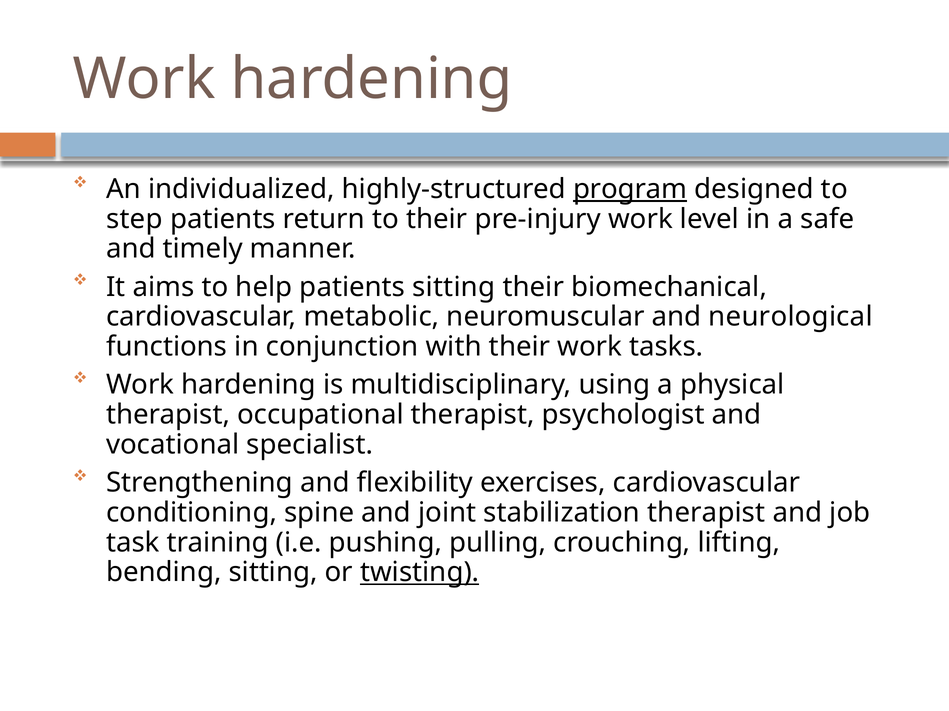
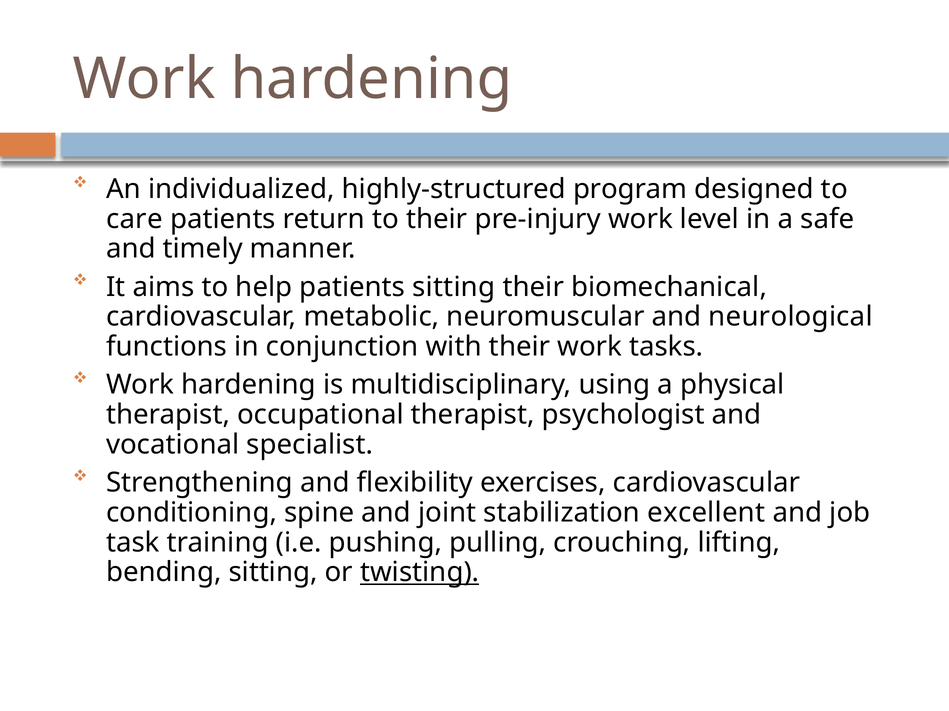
program underline: present -> none (630, 189)
step: step -> care (134, 219)
stabilization therapist: therapist -> excellent (706, 513)
